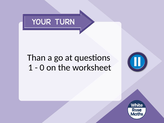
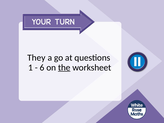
Than: Than -> They (36, 58)
0: 0 -> 6 (42, 67)
the underline: none -> present (64, 67)
